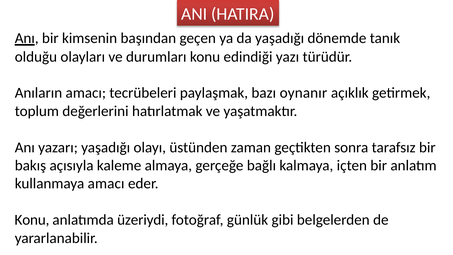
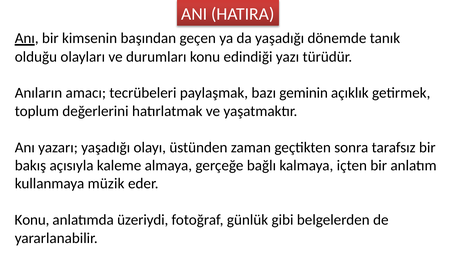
oynanır: oynanır -> geminin (304, 93)
kullanmaya amacı: amacı -> müzik (106, 184)
